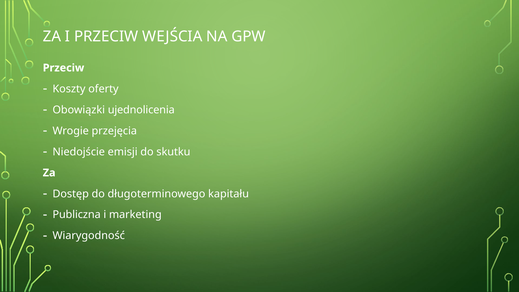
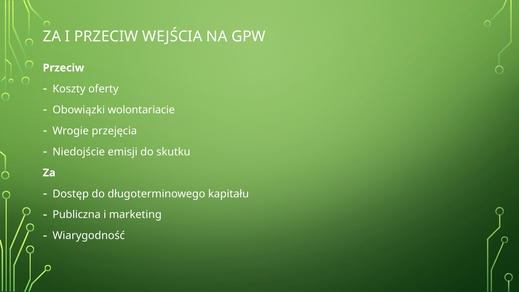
ujednolicenia: ujednolicenia -> wolontariacie (141, 110)
